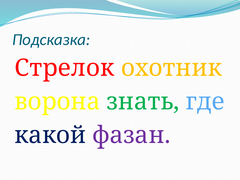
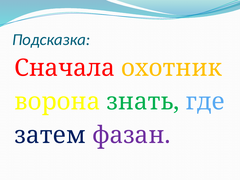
Стрелок: Стрелок -> Сначала (65, 68)
какой: какой -> затем (50, 135)
